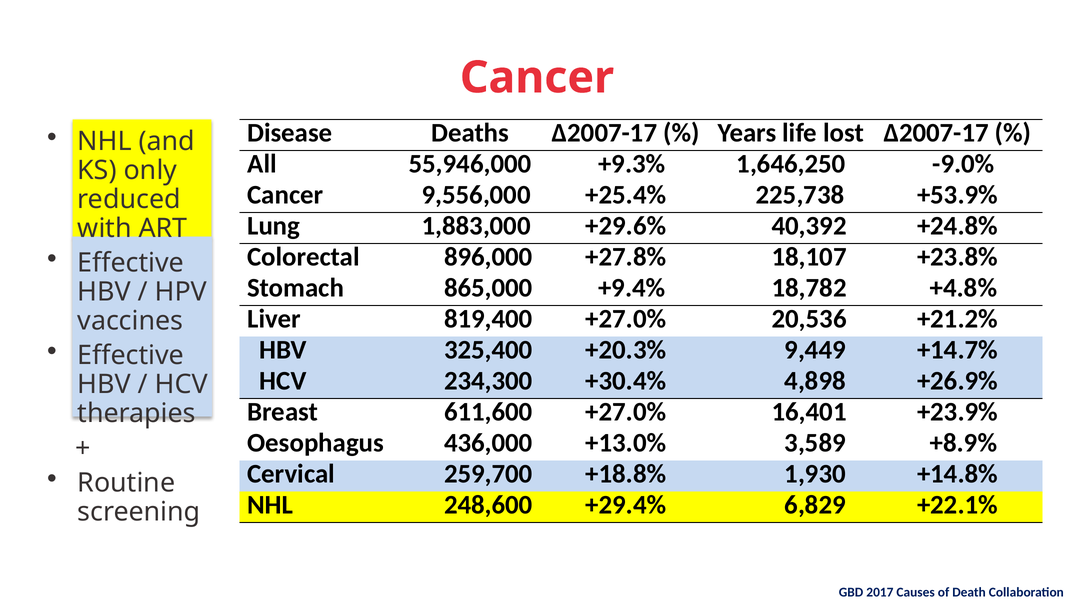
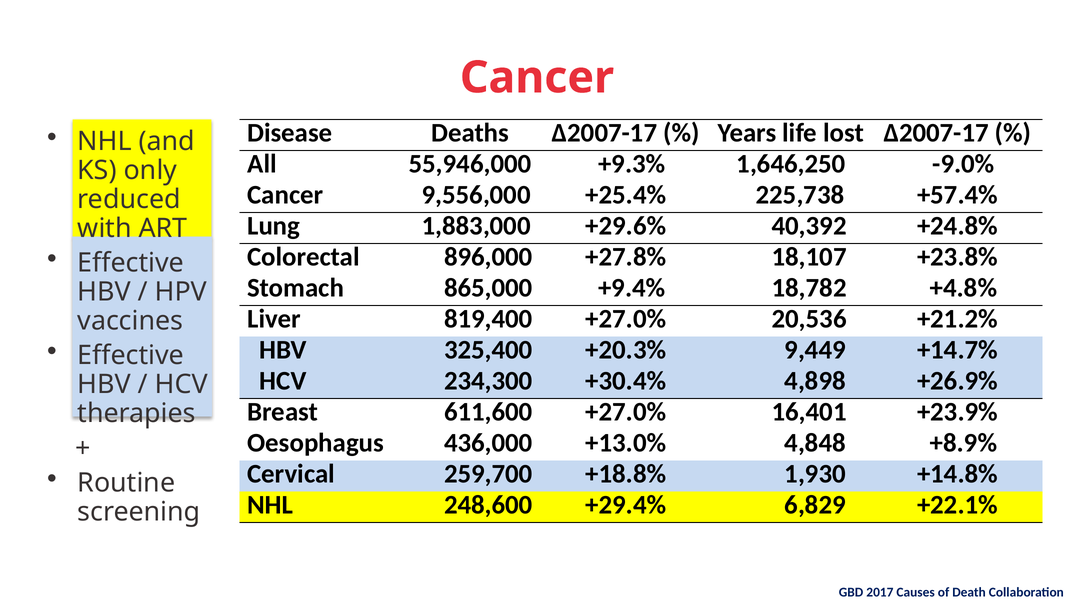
+53.9%: +53.9% -> +57.4% (957, 195)
3,589: 3,589 -> 4,848 (815, 443)
